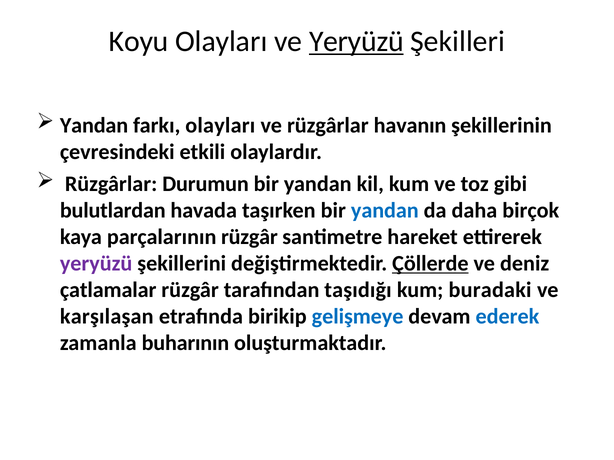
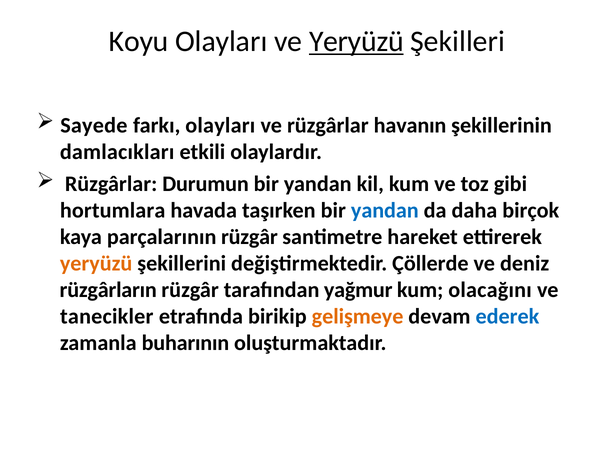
Yandan: Yandan -> Sayede (94, 125)
çevresindeki: çevresindeki -> damlacıkları (117, 152)
bulutlardan: bulutlardan -> hortumlara (113, 211)
yeryüzü colour: purple -> orange (96, 264)
Çöllerde underline: present -> none (430, 264)
çatlamalar: çatlamalar -> rüzgârların (108, 290)
taşıdığı: taşıdığı -> yağmur (358, 290)
buradaki: buradaki -> olacağını (490, 290)
karşılaşan: karşılaşan -> tanecikler (107, 317)
gelişmeye colour: blue -> orange (358, 317)
